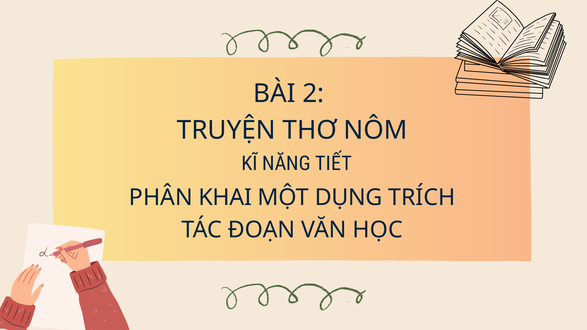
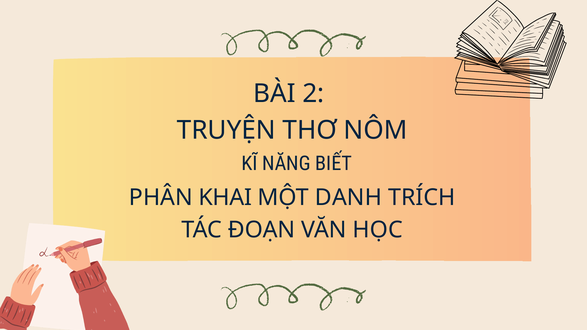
TIẾT: TIẾT -> BIẾT (334, 164)
DỤNG: DỤNG -> DANH (348, 198)
